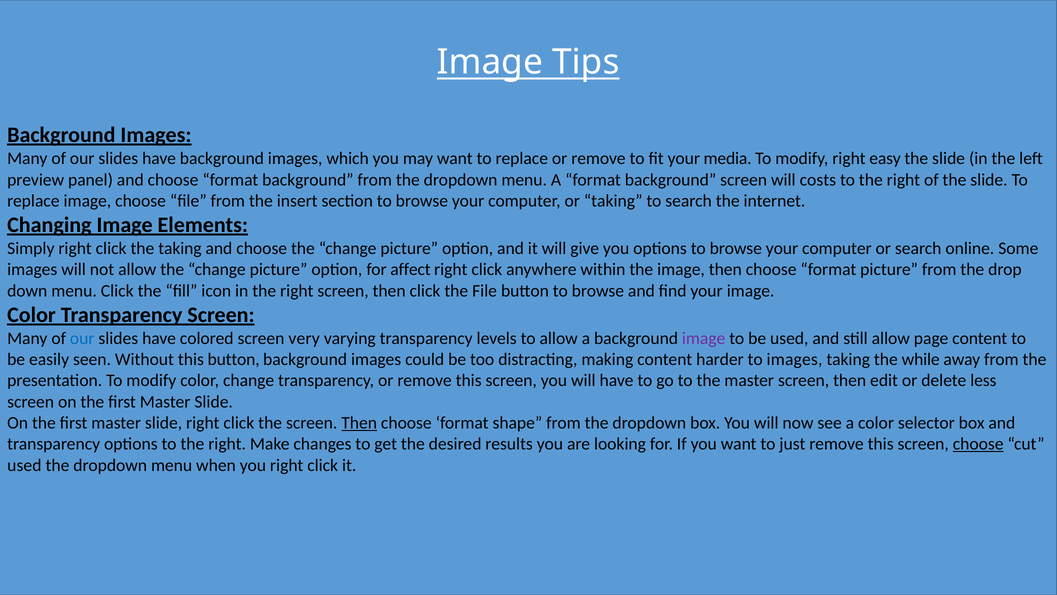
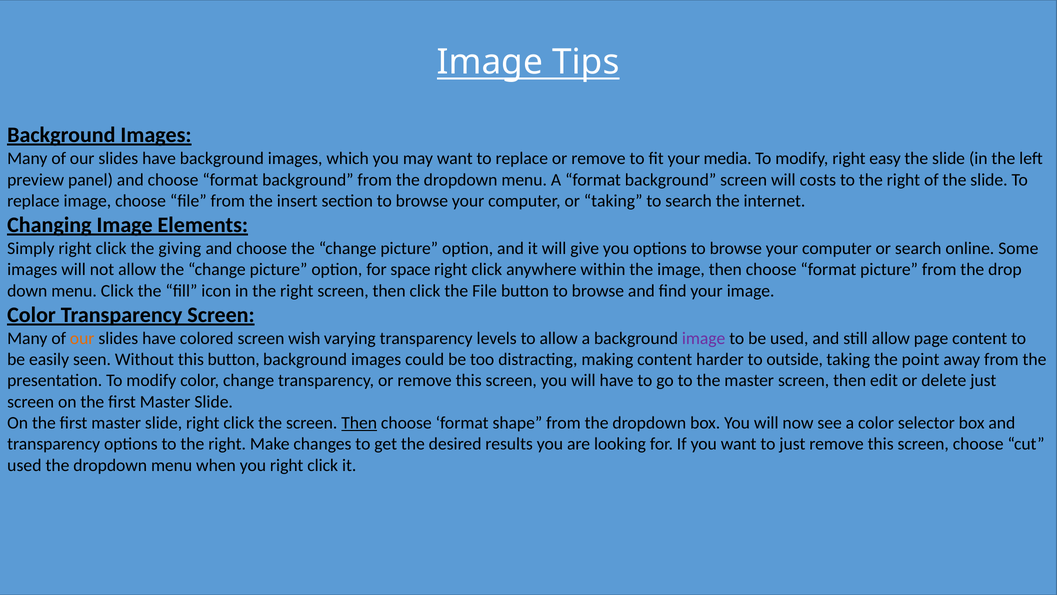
the taking: taking -> giving (180, 248)
affect: affect -> space (411, 269)
our colour: blue -> orange (82, 338)
very: very -> wish (304, 338)
to images: images -> outside (795, 359)
while: while -> point (921, 359)
delete less: less -> just (983, 380)
choose underline: present -> none (978, 444)
